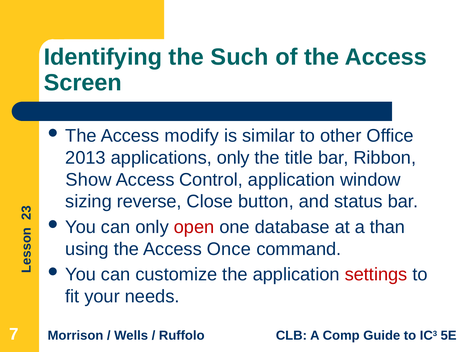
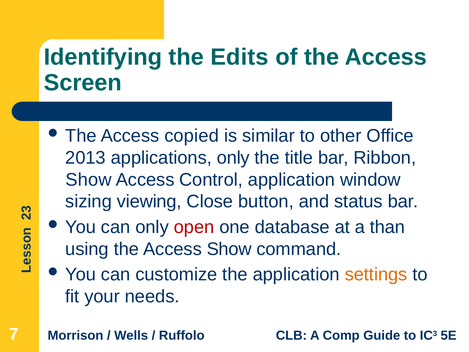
Such: Such -> Edits (240, 57)
modify: modify -> copied (192, 136)
reverse: reverse -> viewing (149, 201)
Access Once: Once -> Show (229, 249)
settings colour: red -> orange (376, 274)
